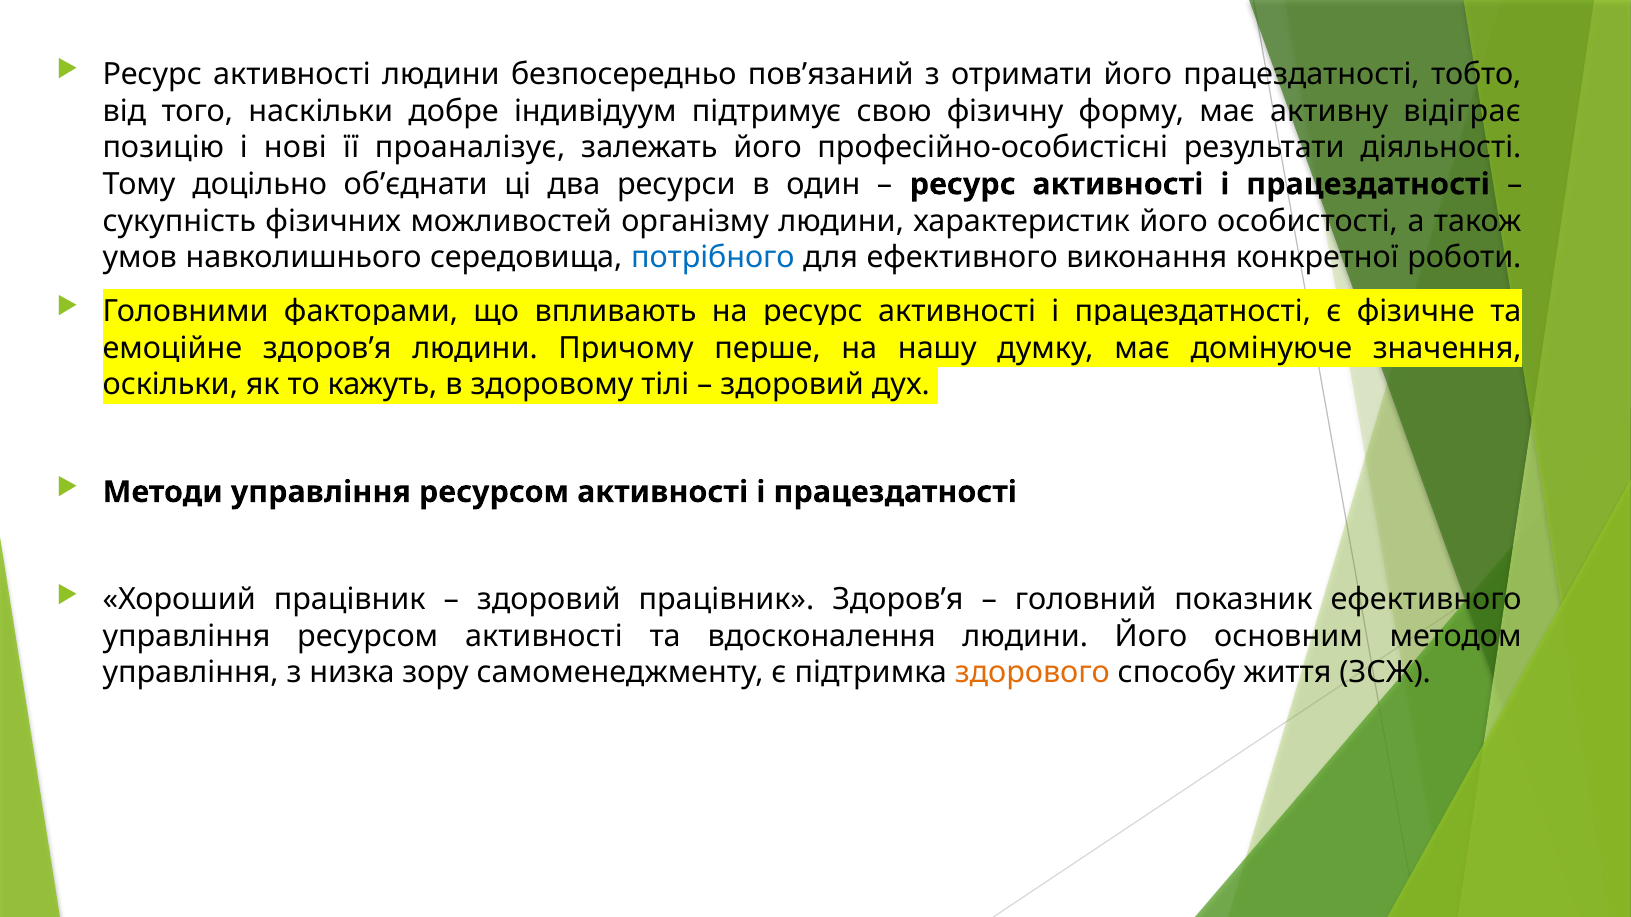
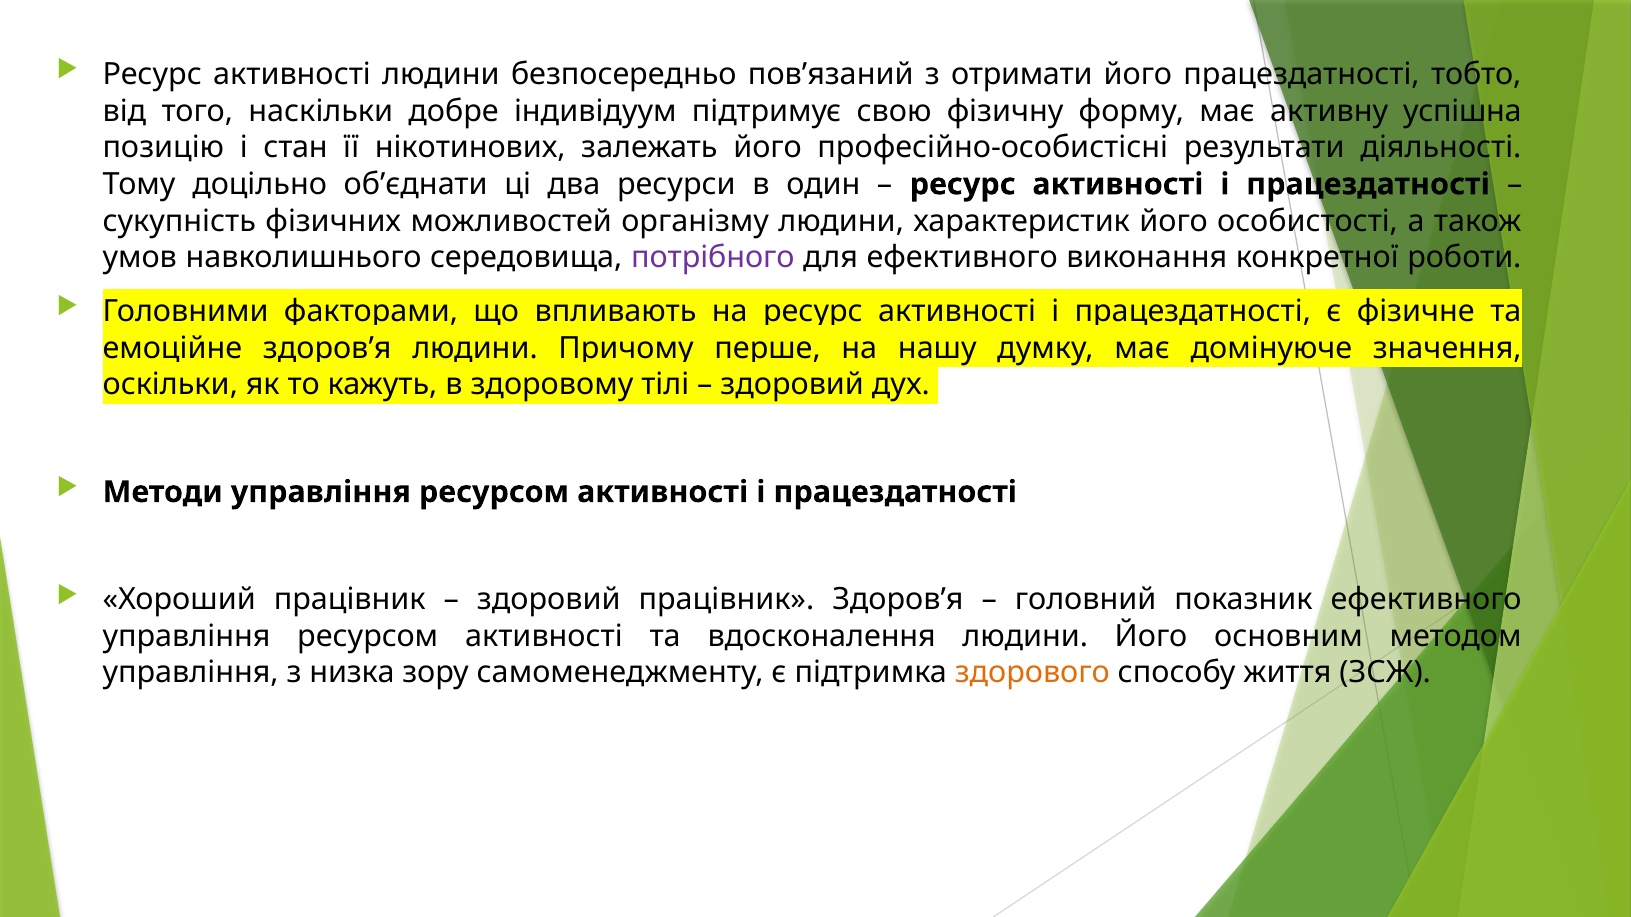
відіграє: відіграє -> успішна (1462, 111)
нові: нові -> стан (296, 148)
проаналізує: проаналізує -> нікотинових (470, 148)
потрібного colour: blue -> purple (713, 258)
